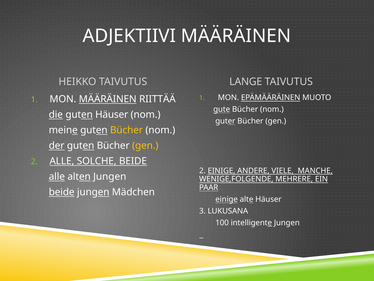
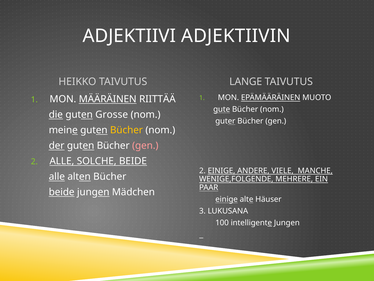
ADJEKTIIVI MÄÄRÄINEN: MÄÄRÄINEN -> ADJEKTIIVIN (236, 36)
guten Häuser: Häuser -> Grosse (112, 114)
gen colour: yellow -> pink (145, 145)
alten Jungen: Jungen -> Bücher (110, 176)
